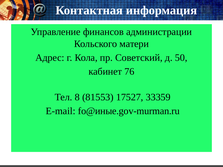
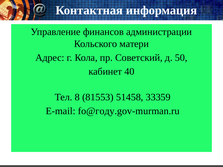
76: 76 -> 40 (129, 72)
17527: 17527 -> 51458 (130, 97)
fo@иные.gov-murman.ru: fo@иные.gov-murman.ru -> fo@году.gov-murman.ru (129, 111)
